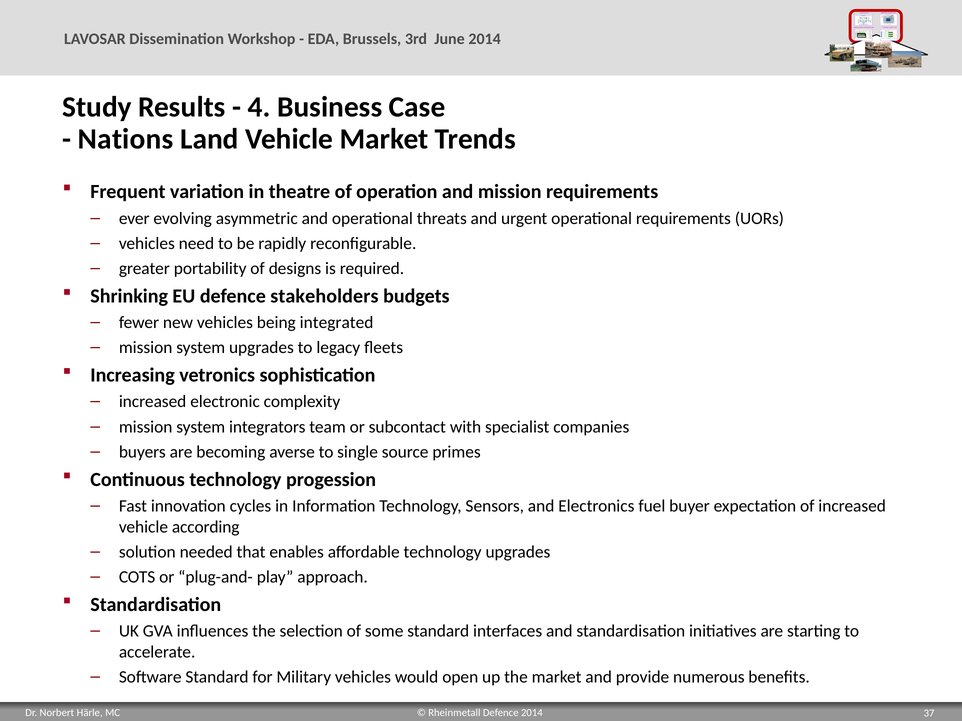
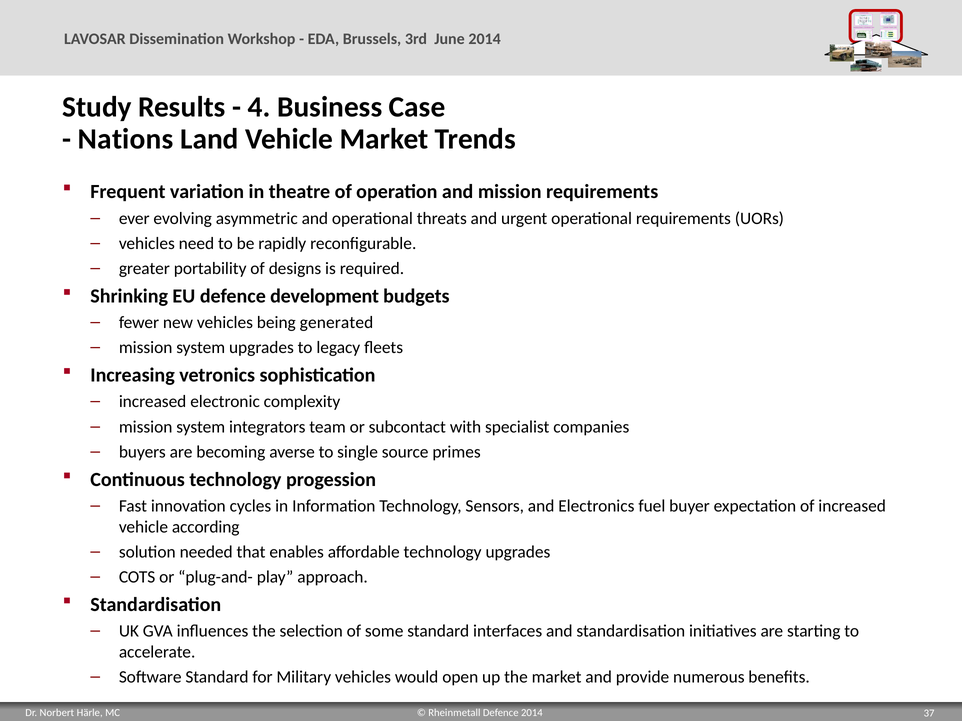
stakeholders: stakeholders -> development (325, 296)
integrated: integrated -> generated (336, 323)
